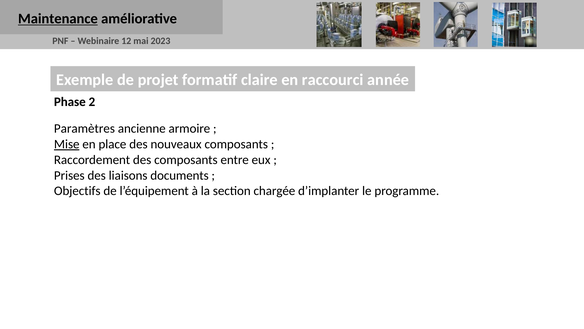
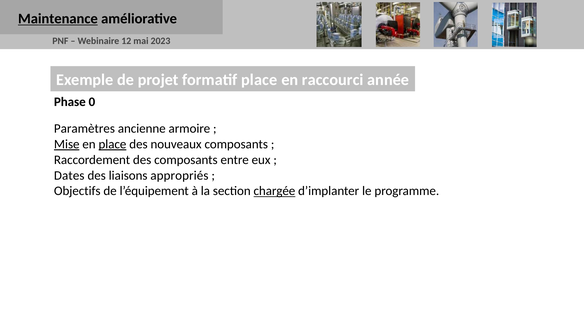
formatif claire: claire -> place (259, 80)
2: 2 -> 0 (92, 102)
place underline: none -> present (112, 144)
Prises: Prises -> Dates (69, 175)
documents: documents -> appropriés (179, 175)
chargée underline: none -> present (274, 191)
